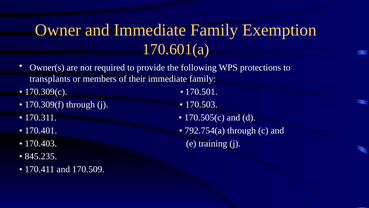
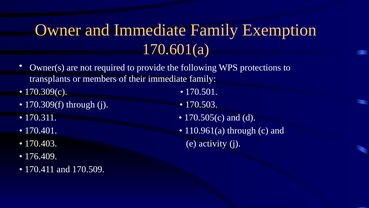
792.754(a: 792.754(a -> 110.961(a (205, 130)
training: training -> activity (213, 143)
845.235: 845.235 -> 176.409 (41, 156)
